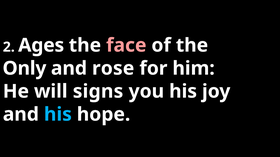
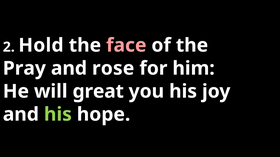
Ages: Ages -> Hold (41, 45)
Only: Only -> Pray (24, 69)
signs: signs -> great (98, 92)
his colour: light blue -> light green (58, 115)
